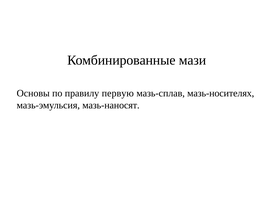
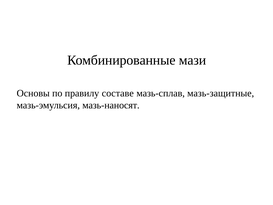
первую: первую -> составе (118, 93)
мазь-носителях: мазь-носителях -> мазь-защитные (221, 93)
